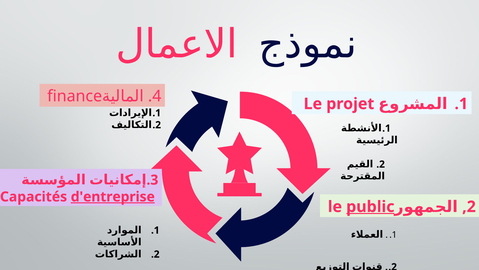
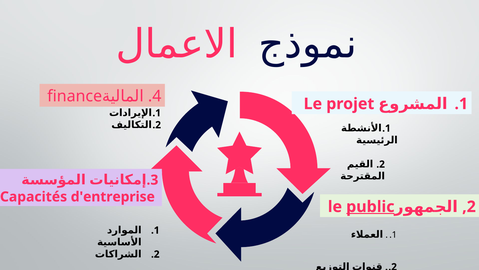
d'entreprise underline: present -> none (113, 196)
